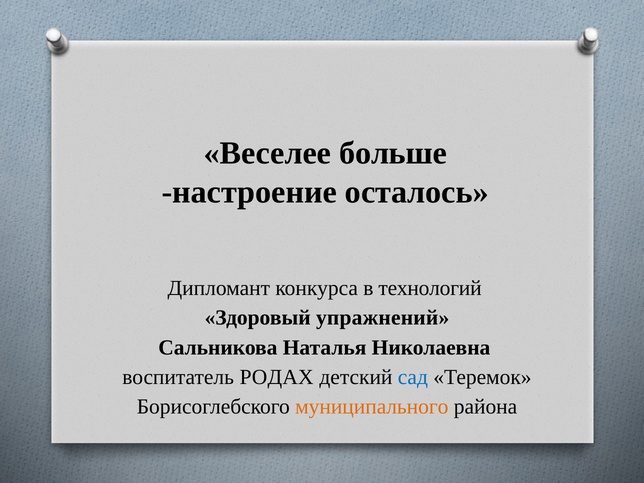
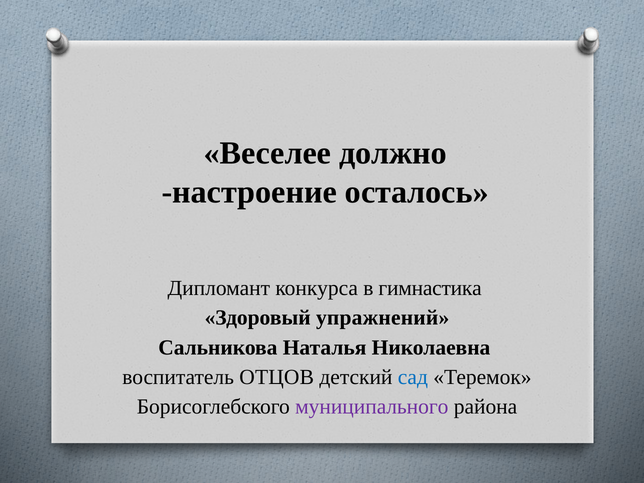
больше: больше -> должно (393, 153)
технологий: технологий -> гимнастика (430, 288)
РОДАХ: РОДАХ -> ОТЦОВ (277, 377)
муниципального colour: orange -> purple (372, 407)
